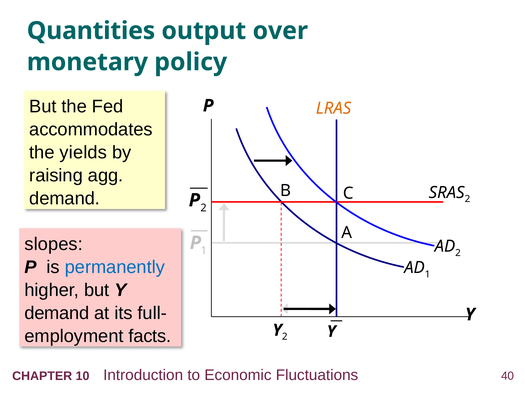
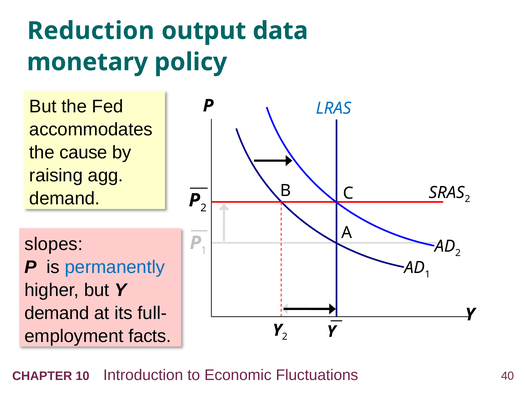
Quantities: Quantities -> Reduction (91, 31)
over: over -> data (280, 31)
LRAS colour: orange -> blue (334, 108)
yields: yields -> cause (83, 152)
